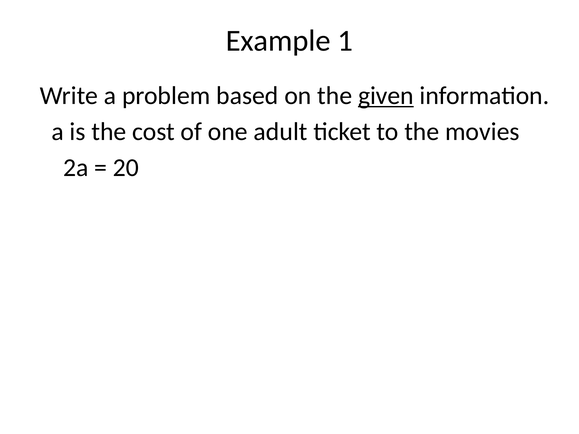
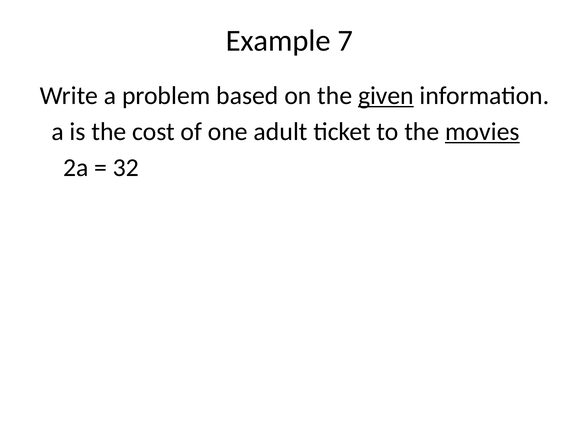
1: 1 -> 7 (345, 41)
movies underline: none -> present (482, 132)
20: 20 -> 32 (126, 168)
